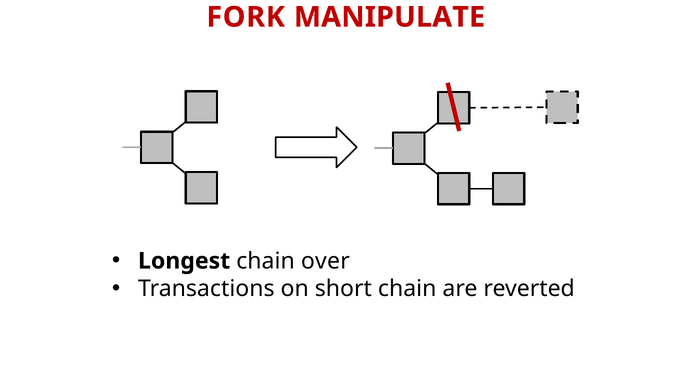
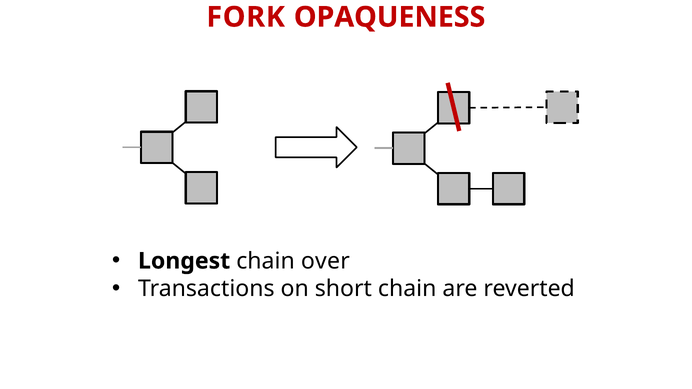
MANIPULATE: MANIPULATE -> OPAQUENESS (390, 17)
